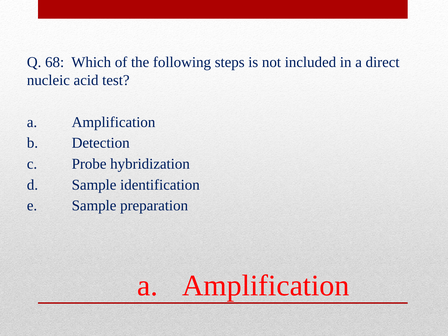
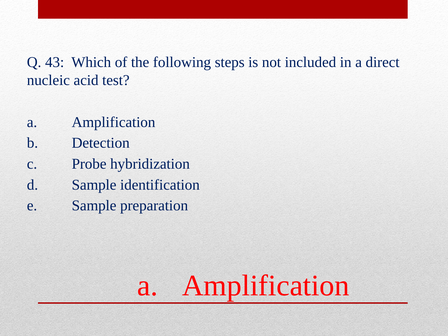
68: 68 -> 43 (55, 62)
